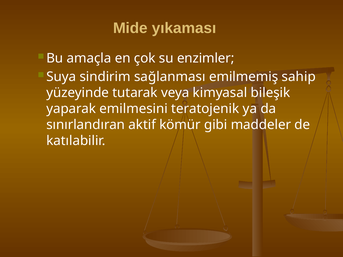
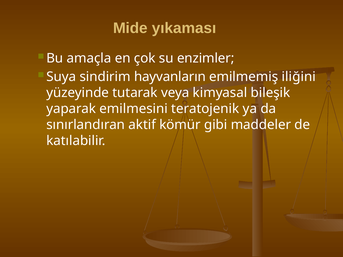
sağlanması: sağlanması -> hayvanların (170, 77)
sahip: sahip -> iliğini (299, 77)
